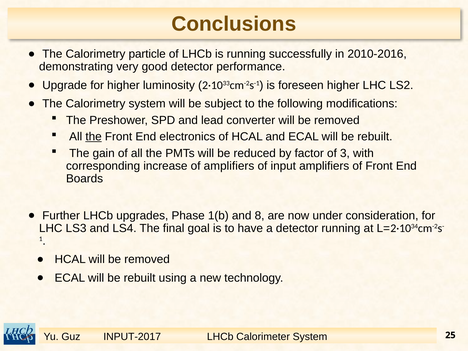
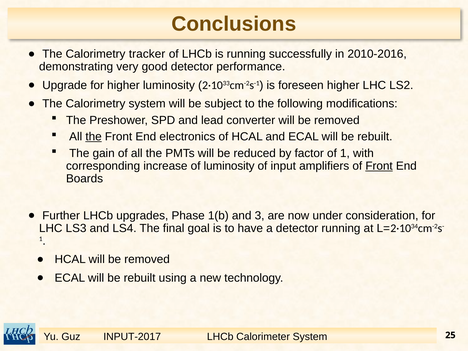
particle: particle -> tracker (147, 54)
of 3: 3 -> 1 (345, 153)
of amplifiers: amplifiers -> luminosity (229, 166)
Front underline: none -> present (379, 166)
8: 8 -> 3 (260, 216)
